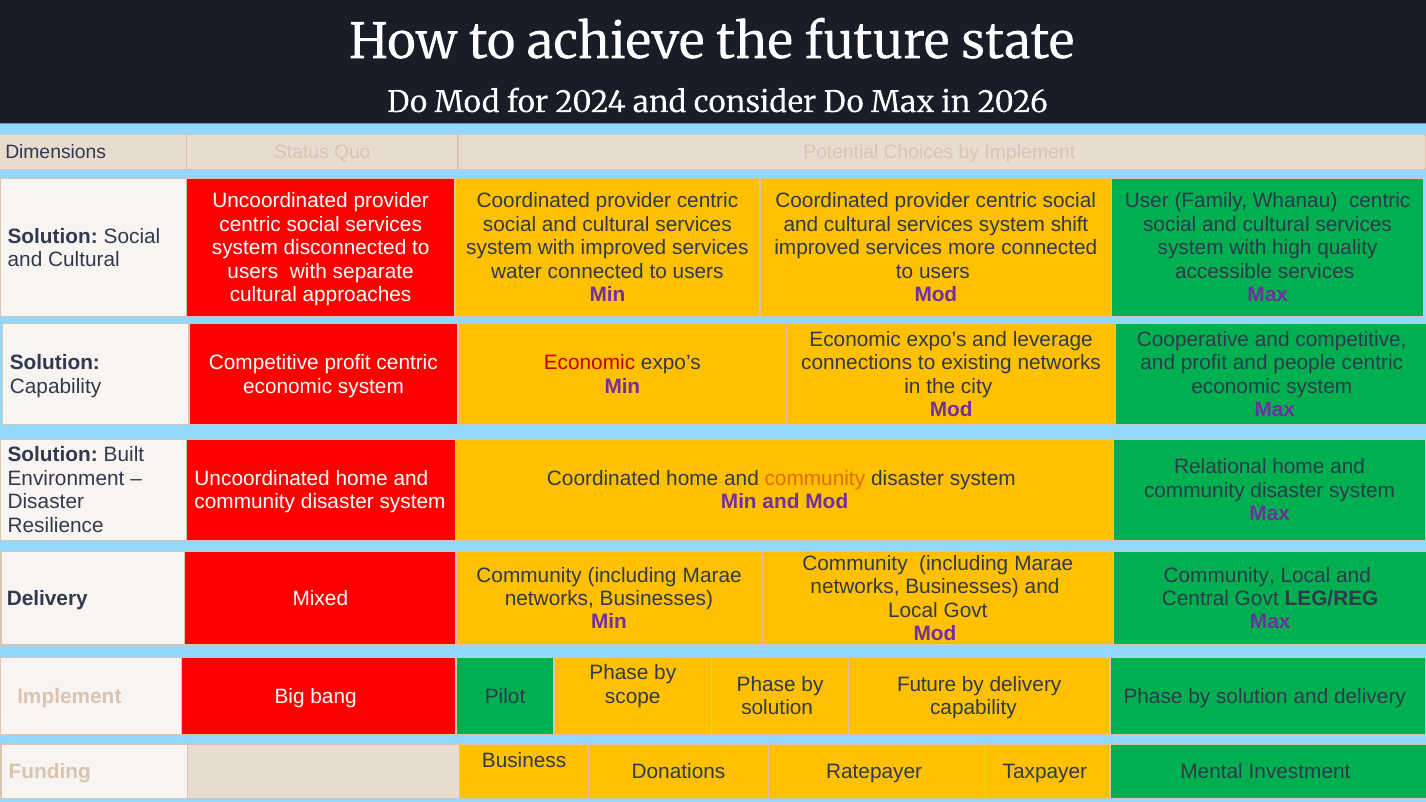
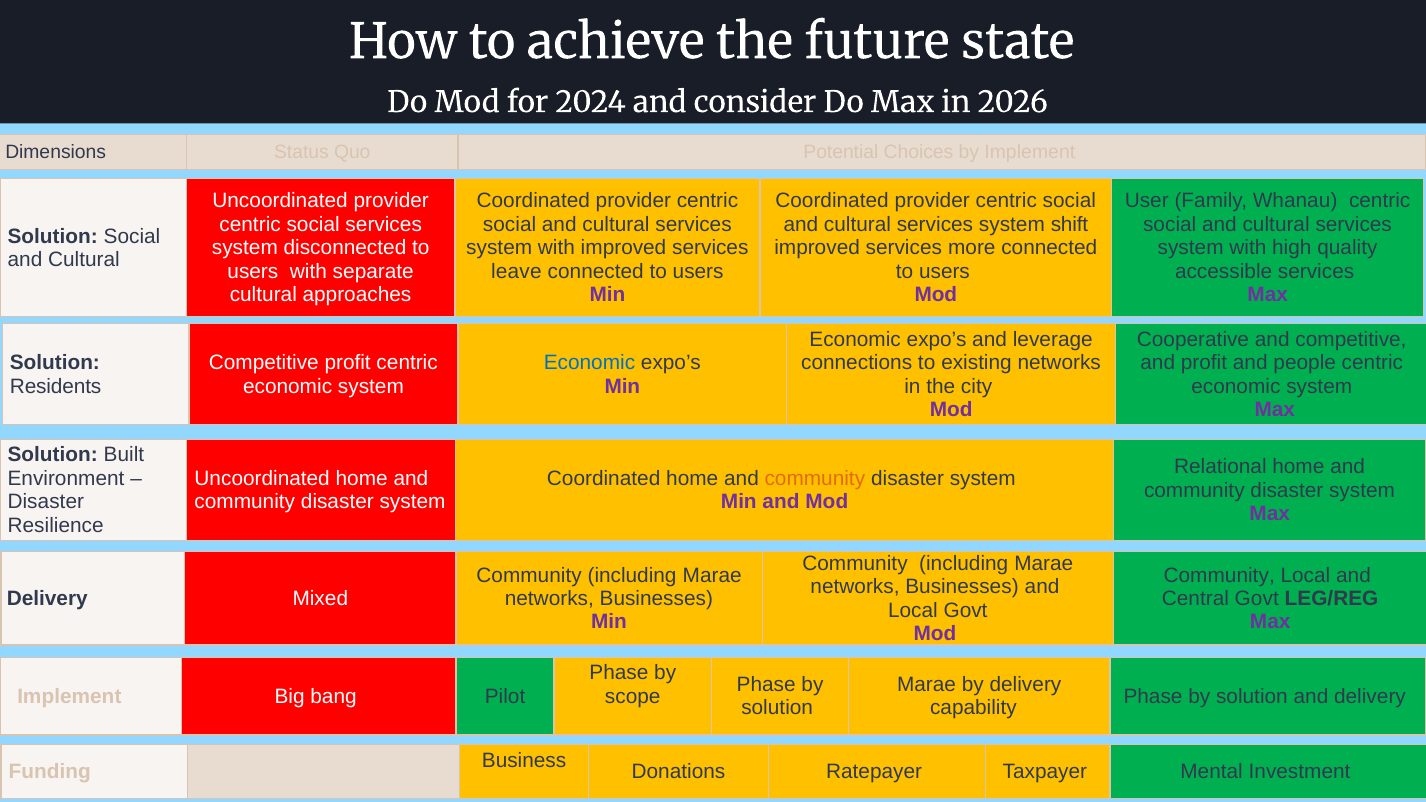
water: water -> leave (516, 271)
Economic colour: red -> blue (589, 363)
Capability: Capability -> Residents (56, 386)
Future: Future -> Marae (926, 685)
